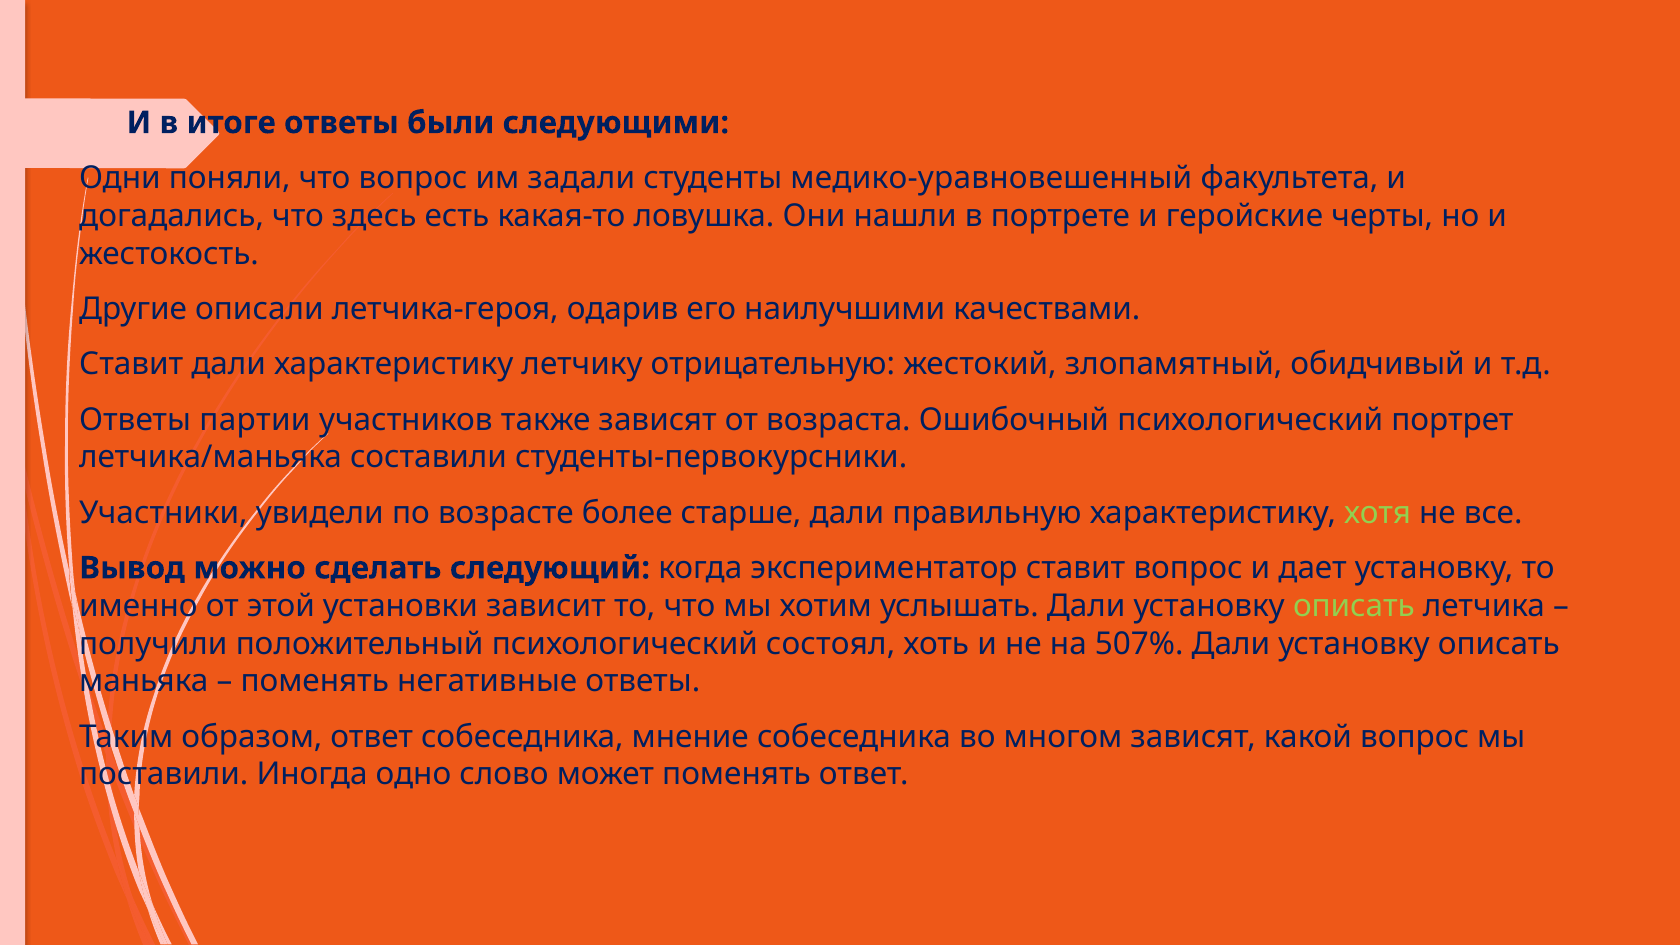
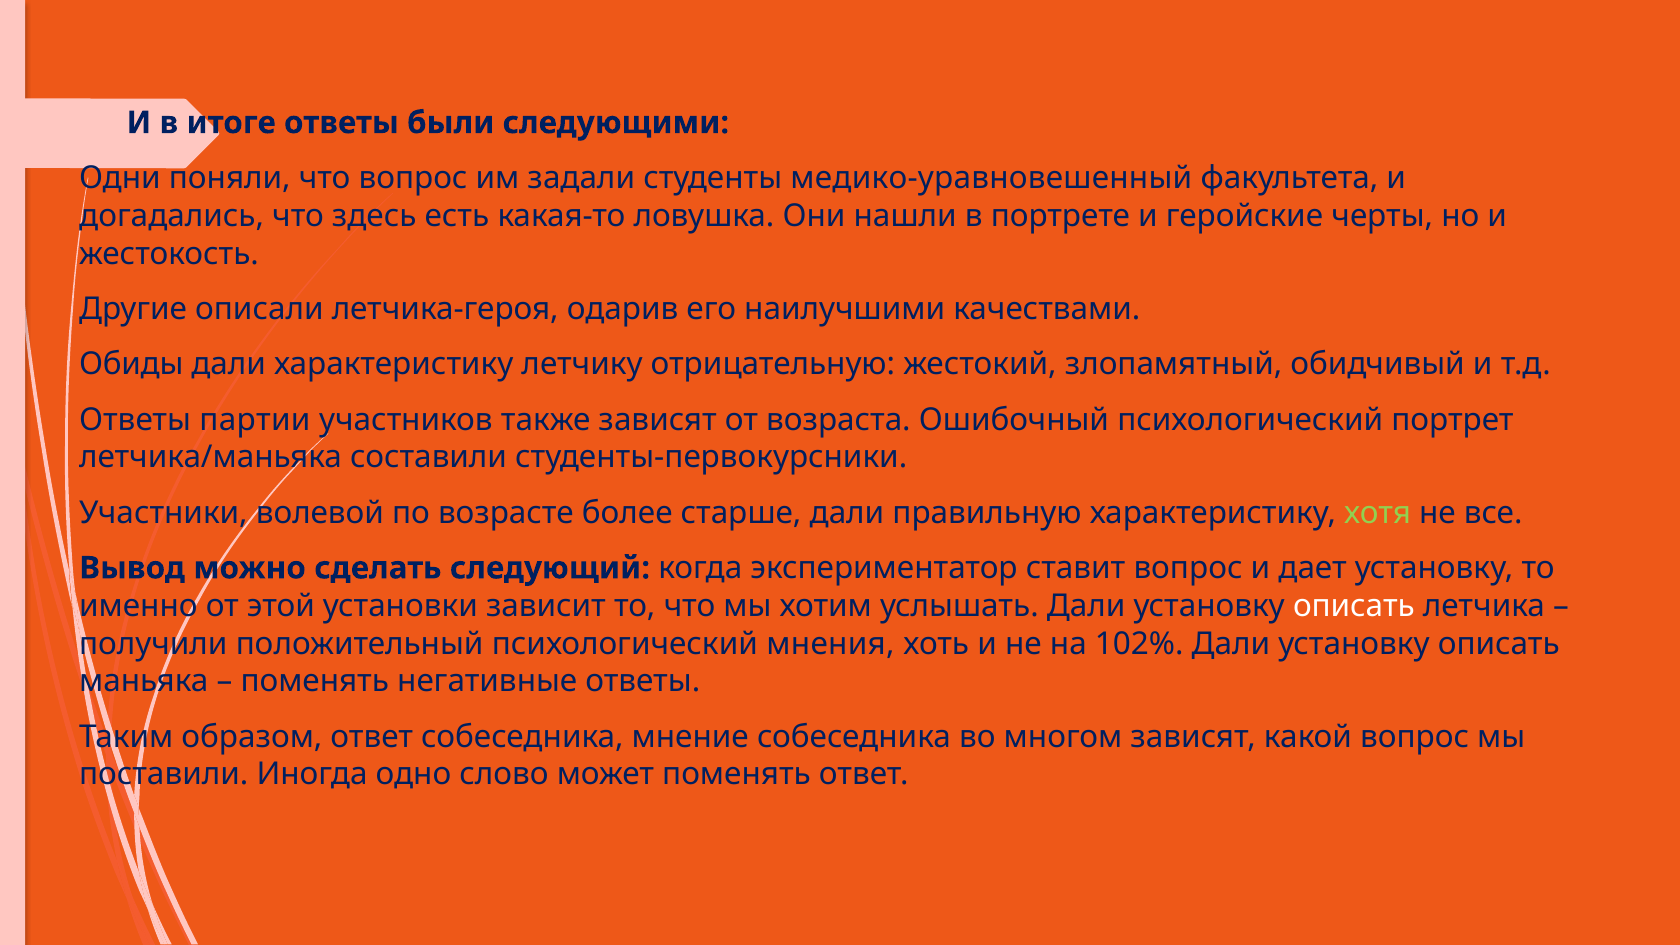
Ставит: Ставит -> Обиды (131, 364)
увидели: увидели -> волевой (320, 513)
описать colour: light green -> white (1354, 606)
состоял: состоял -> мнения (831, 644)
507%: 507% -> 102% (1139, 644)
